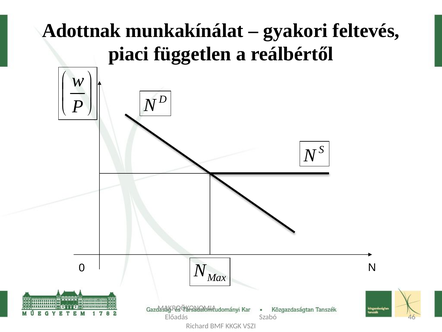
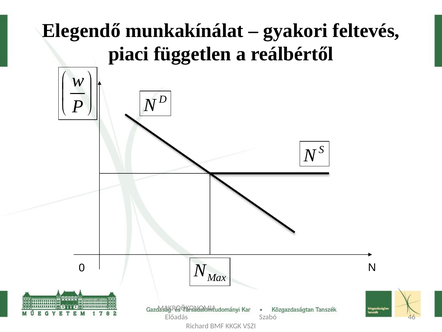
Adottnak: Adottnak -> Elegendő (81, 30)
